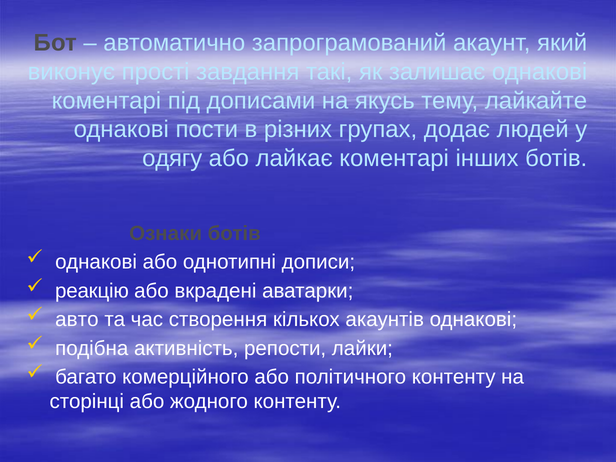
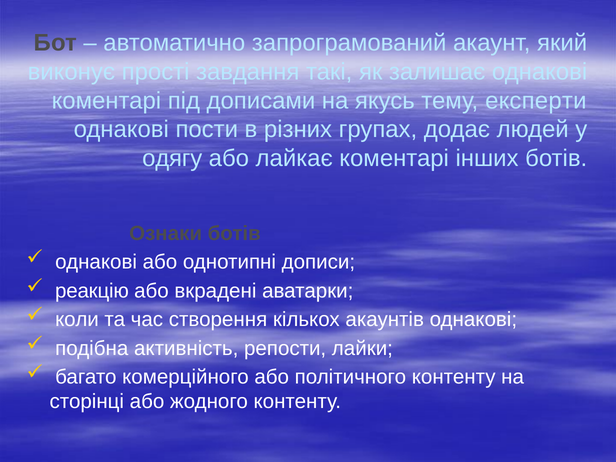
лайкайте: лайкайте -> експерти (536, 101)
авто: авто -> коли (77, 320)
